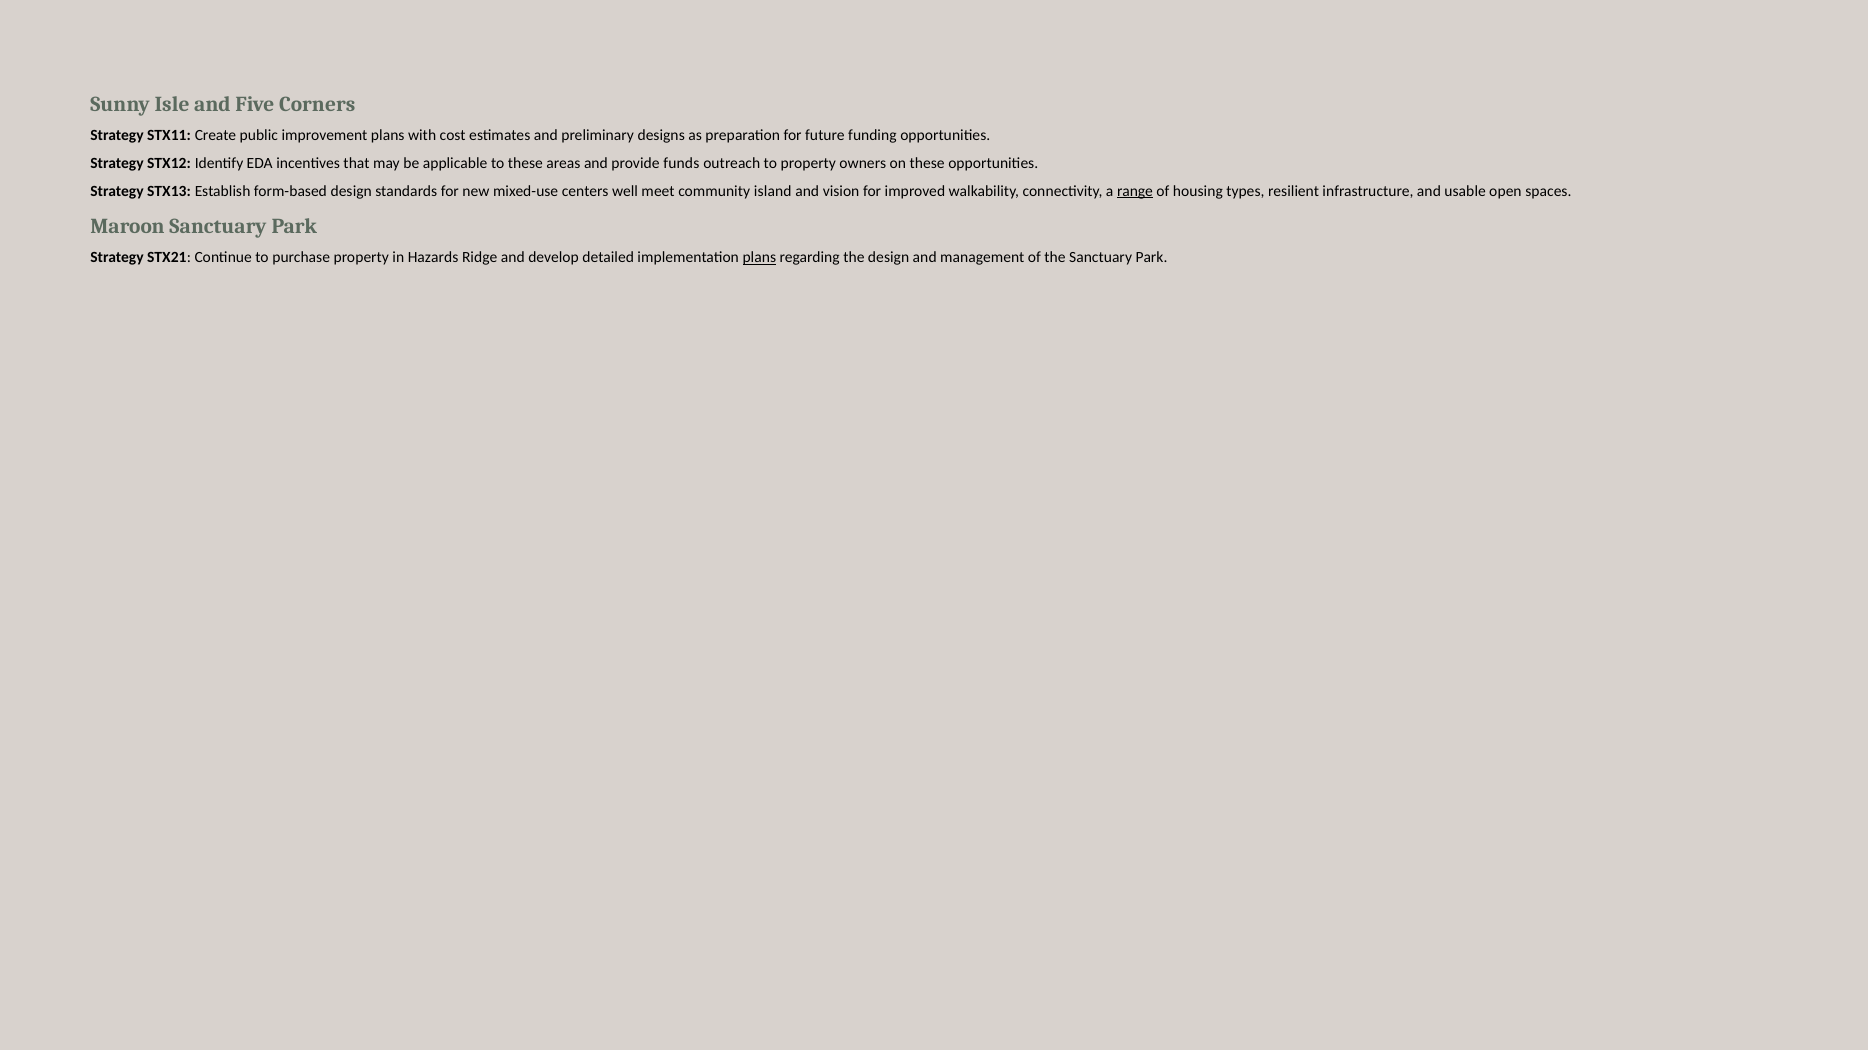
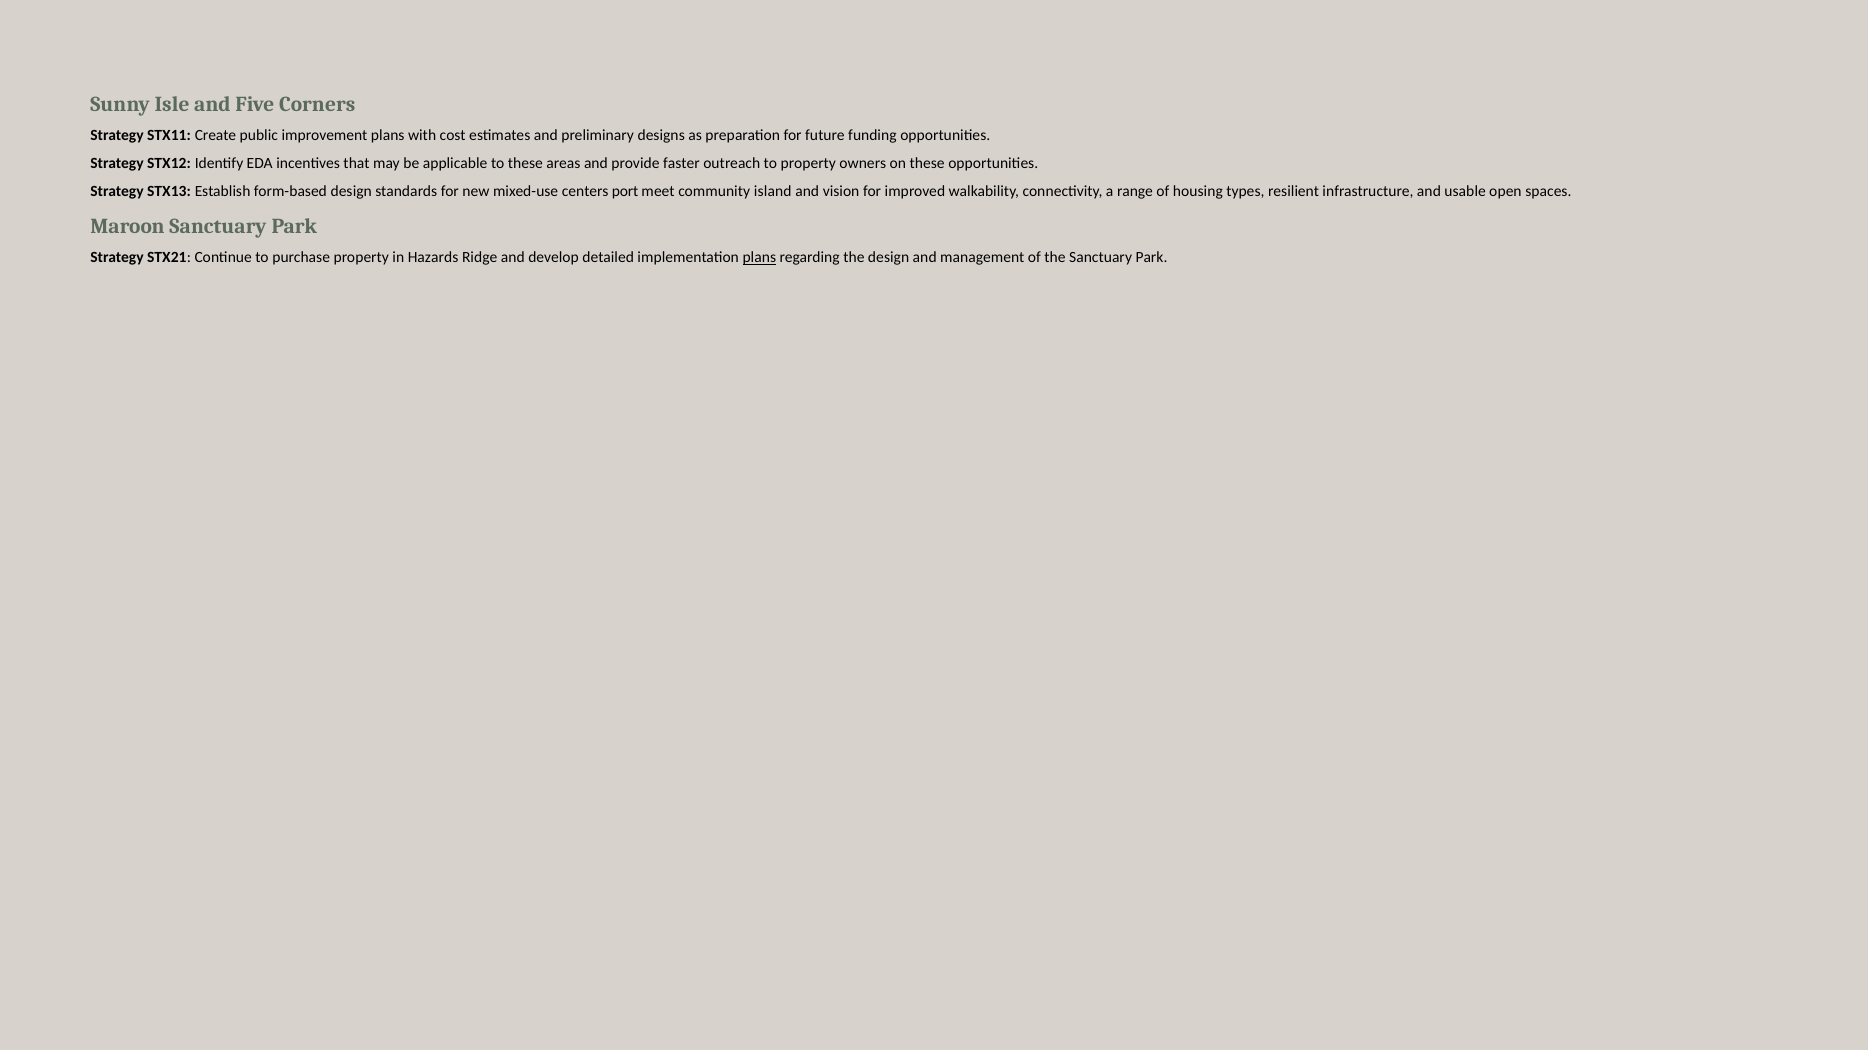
funds: funds -> faster (681, 163)
well: well -> port (625, 191)
range underline: present -> none (1135, 191)
